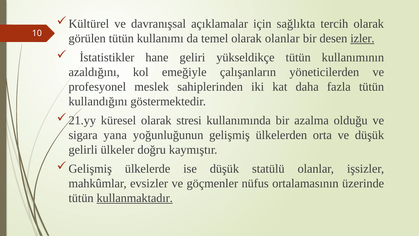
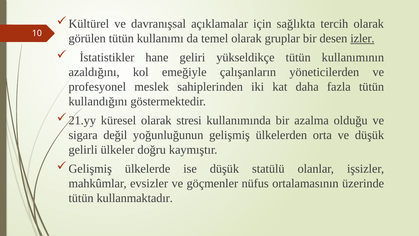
olarak olanlar: olanlar -> gruplar (282, 38)
yana: yana -> değil (115, 135)
kullanmaktadır underline: present -> none (135, 198)
